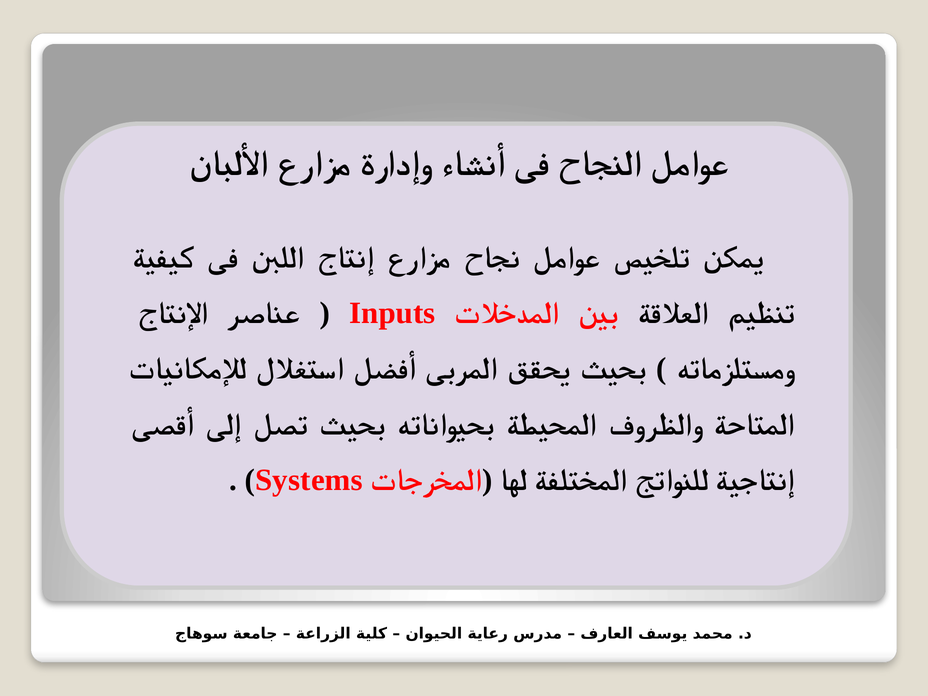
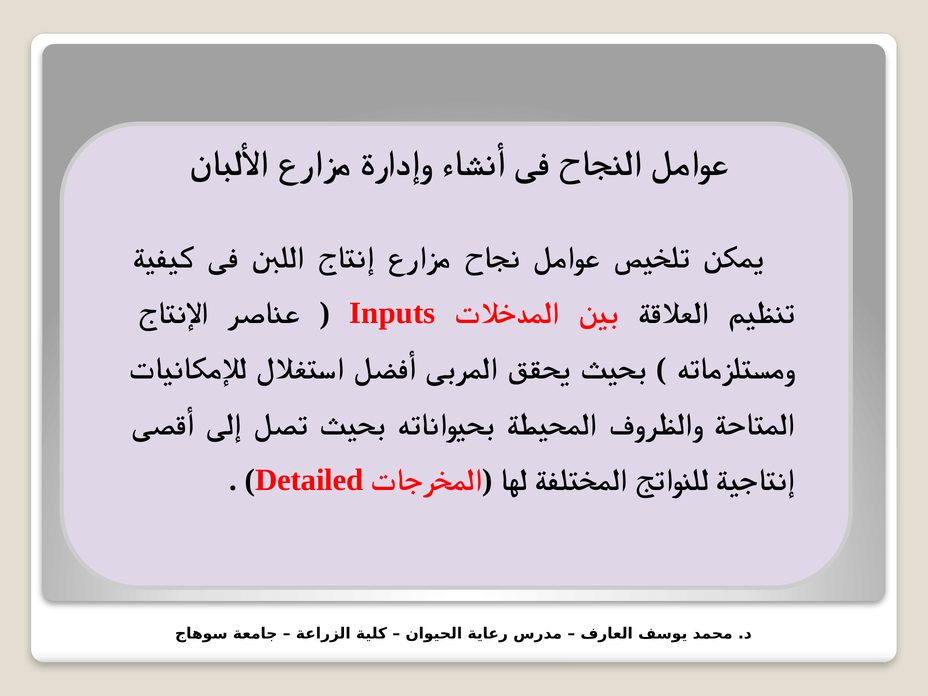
Systems: Systems -> Detailed (309, 480)
